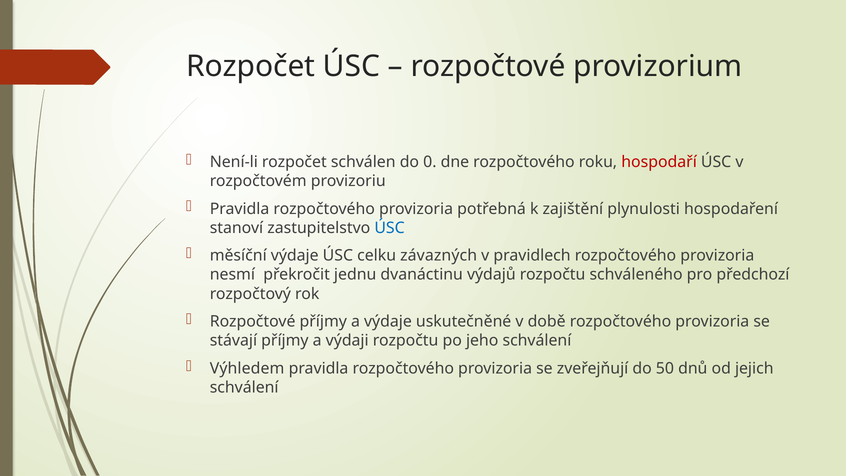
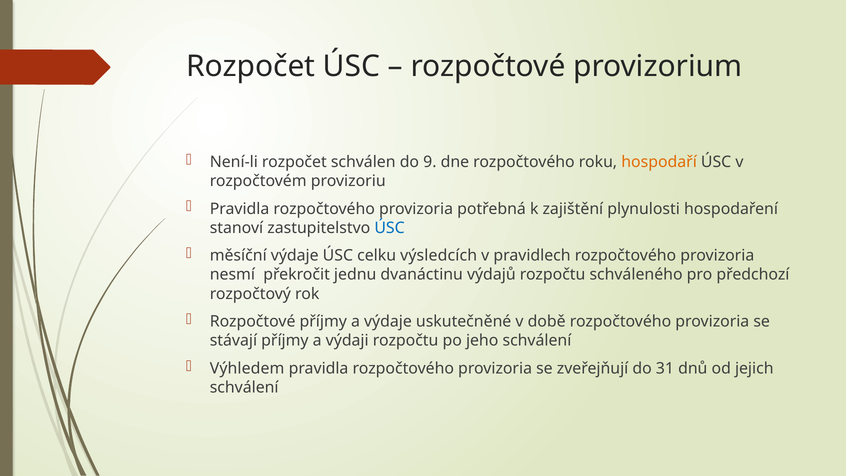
0: 0 -> 9 (430, 162)
hospodaří colour: red -> orange (659, 162)
závazných: závazných -> výsledcích (439, 256)
50: 50 -> 31 (665, 368)
